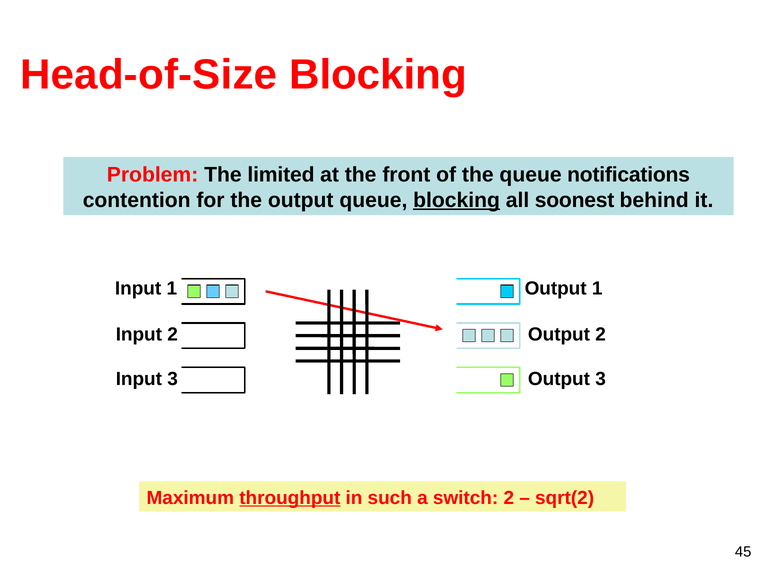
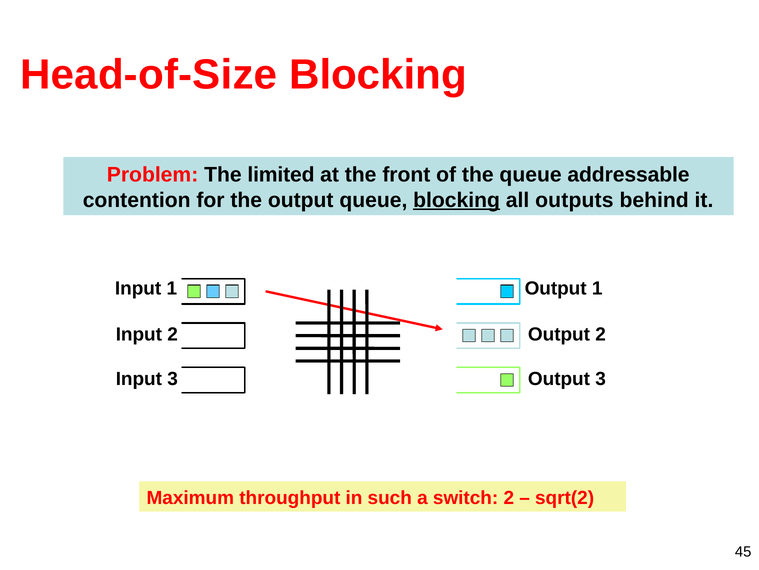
notifications: notifications -> addressable (629, 175)
soonest: soonest -> outputs (574, 200)
throughput underline: present -> none (290, 497)
